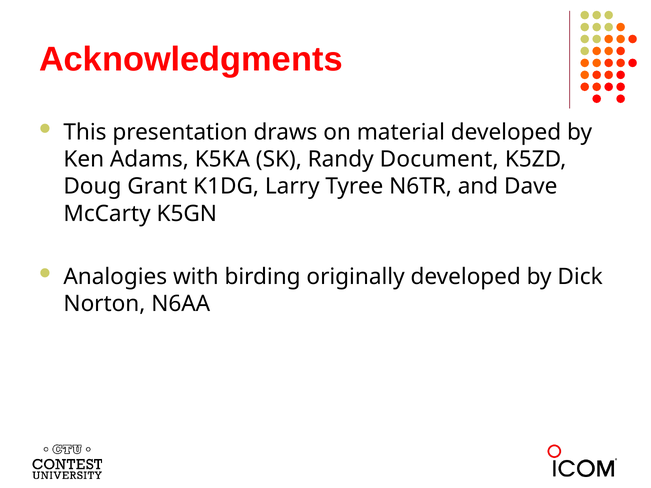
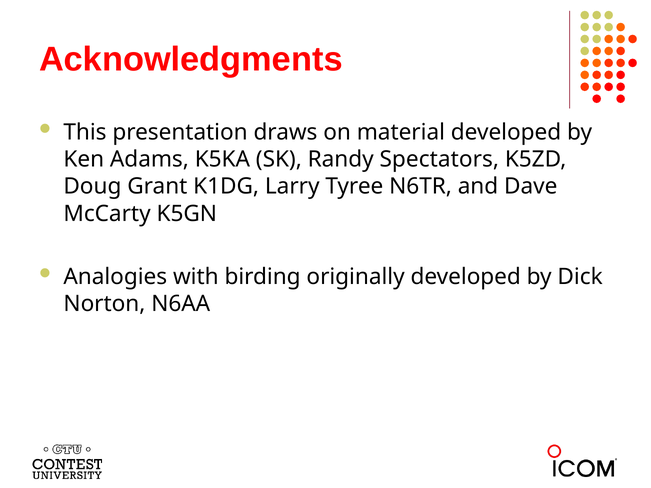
Document: Document -> Spectators (439, 159)
